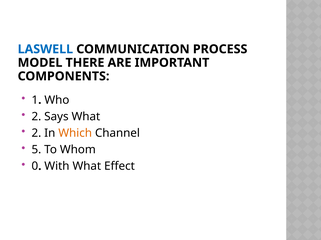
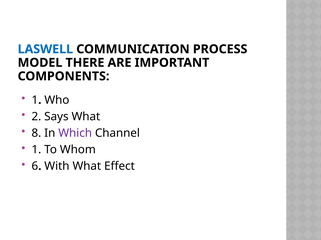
2: 2 -> 8 (36, 133)
Which colour: orange -> purple (75, 133)
5: 5 -> 1 (36, 150)
0: 0 -> 6 (35, 167)
